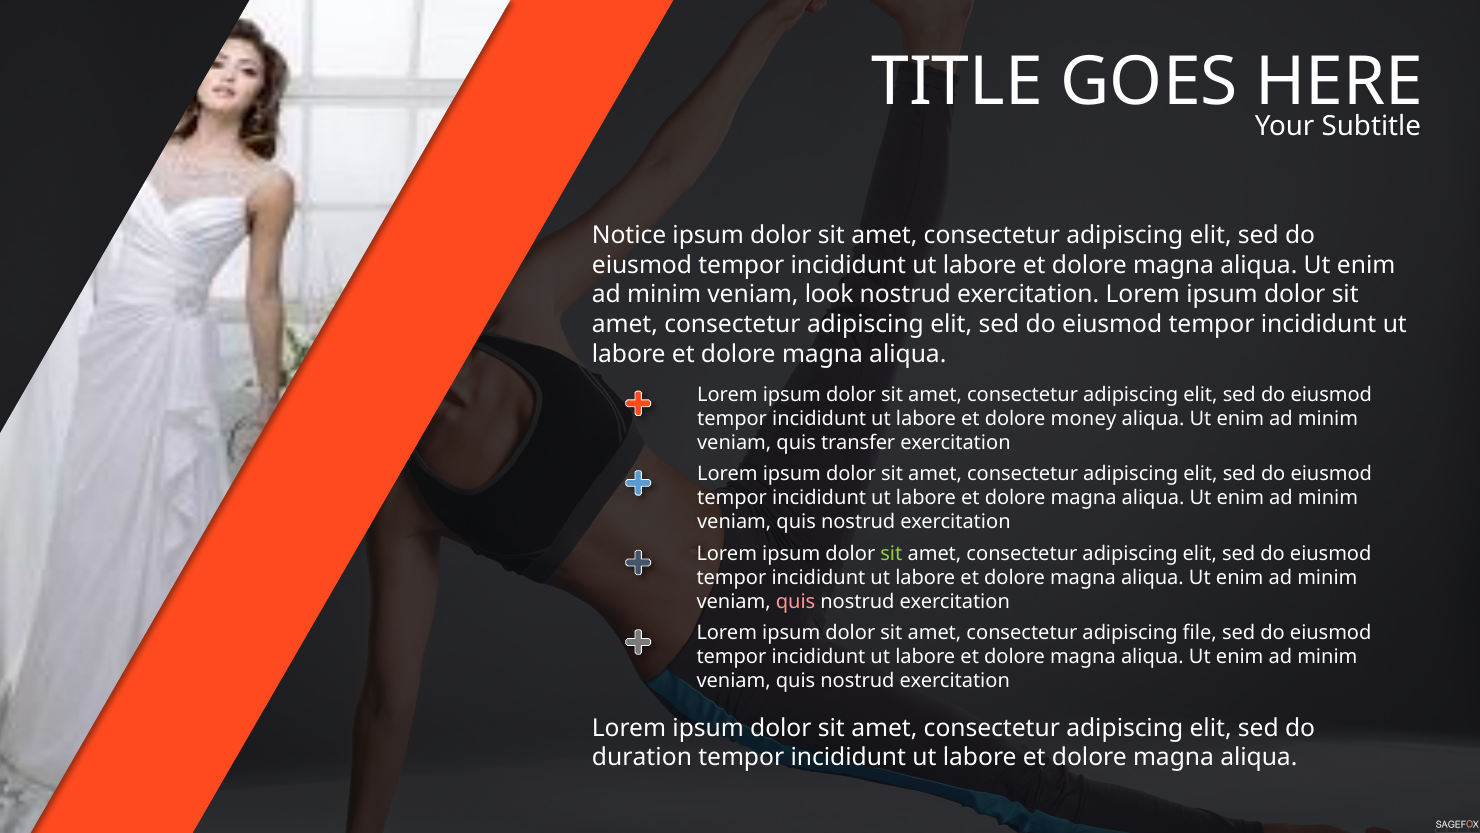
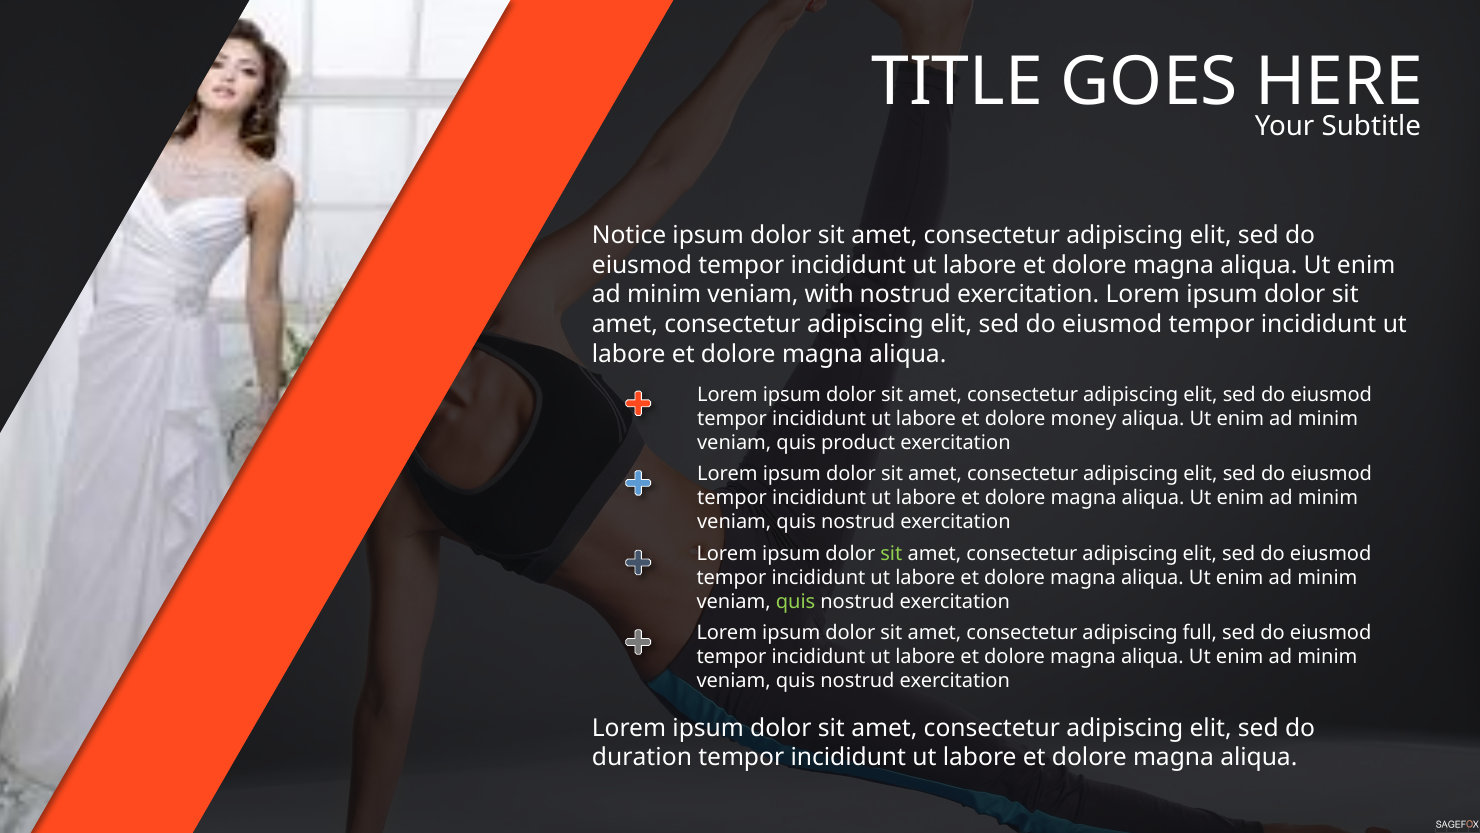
look: look -> with (829, 295)
transfer: transfer -> product (858, 442)
quis colour: pink -> light green (796, 601)
file: file -> full (1200, 632)
